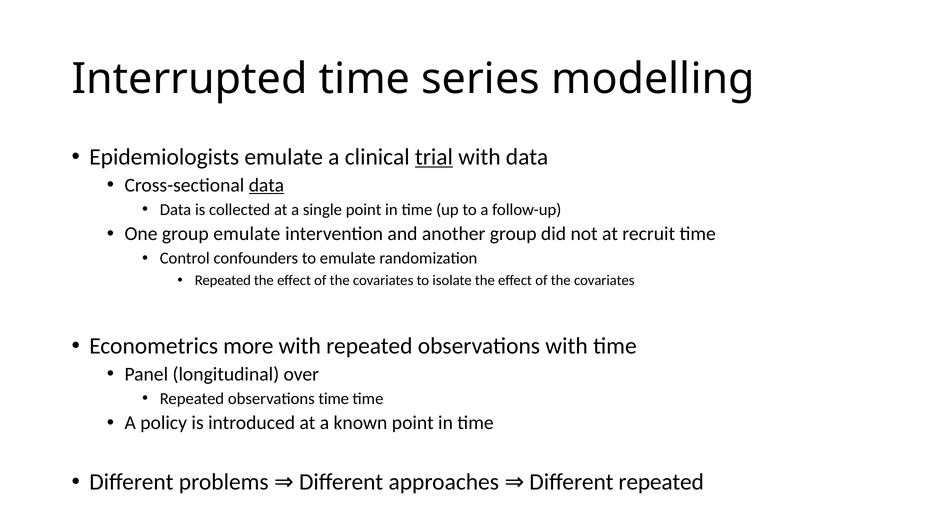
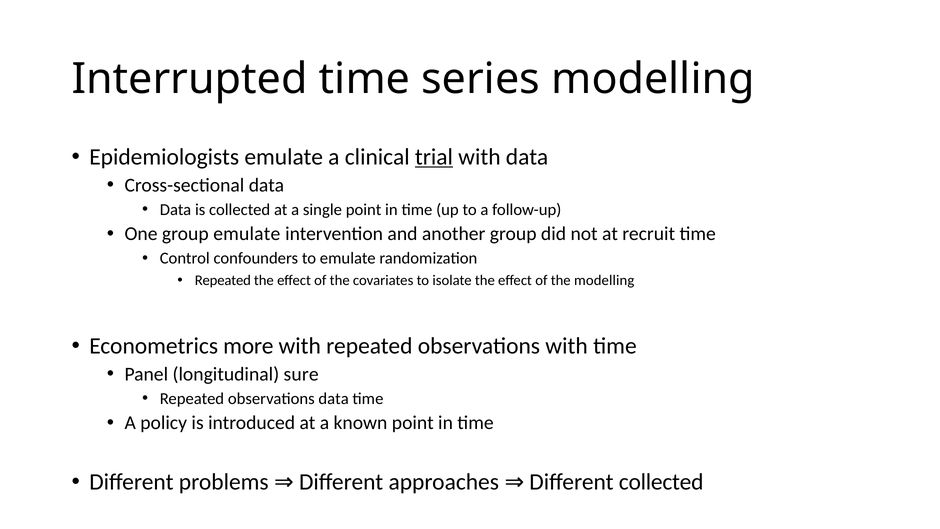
data underline: present -> none (266, 185)
covariates: covariates -> modelling (604, 280)
over: over -> sure (301, 374)
observations time: time -> data (334, 398)
Different repeated: repeated -> collected (661, 482)
